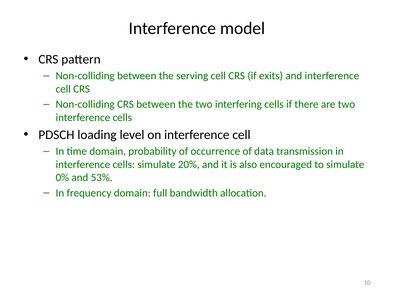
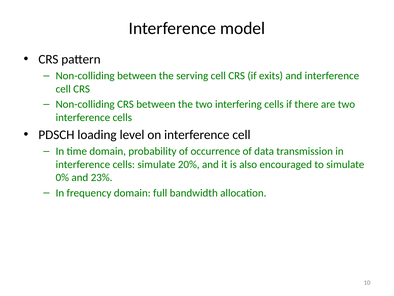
53%: 53% -> 23% (102, 177)
